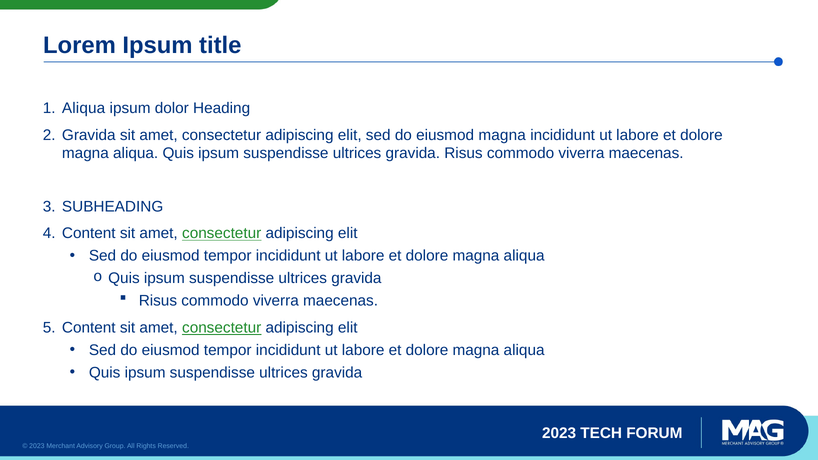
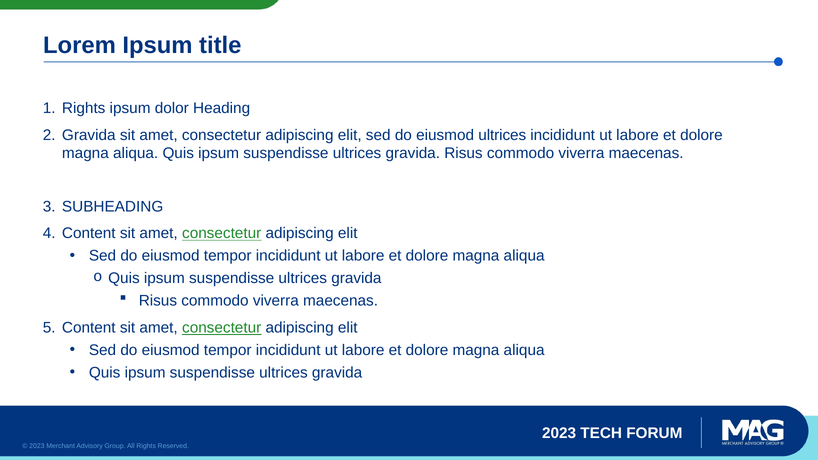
Aliqua: Aliqua -> Rights (84, 108)
eiusmod magna: magna -> ultrices (502, 135)
